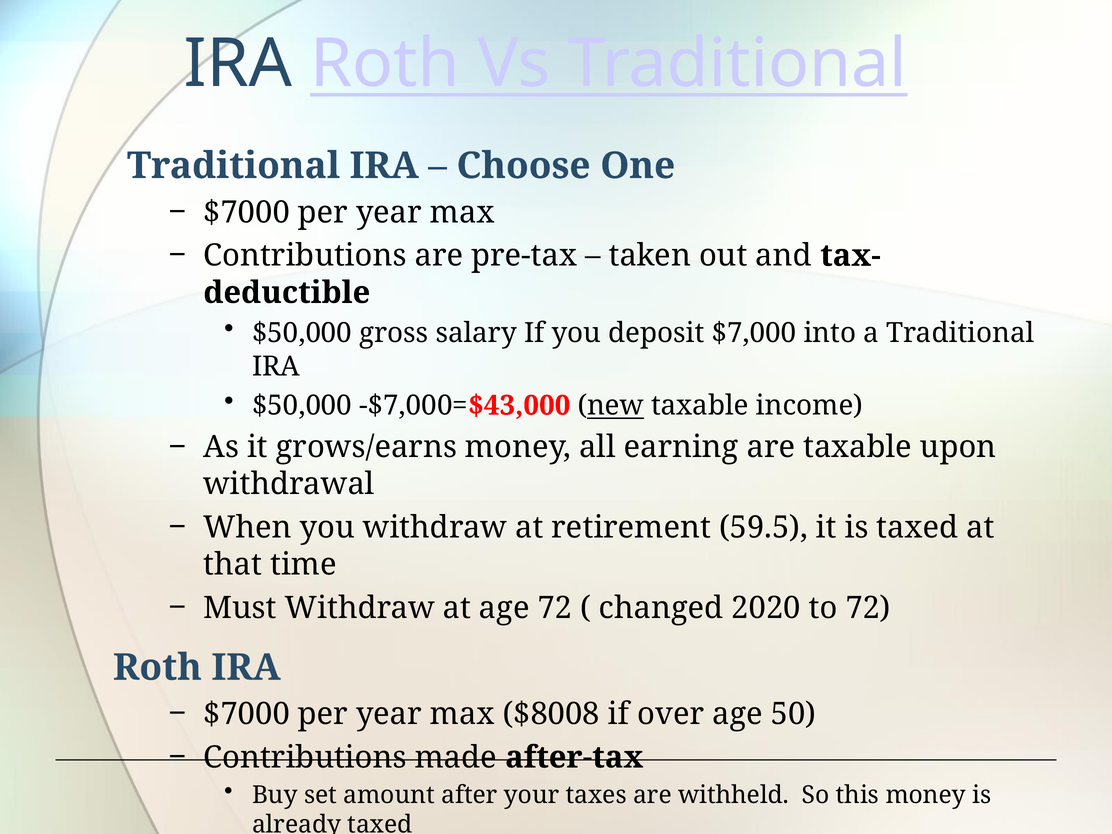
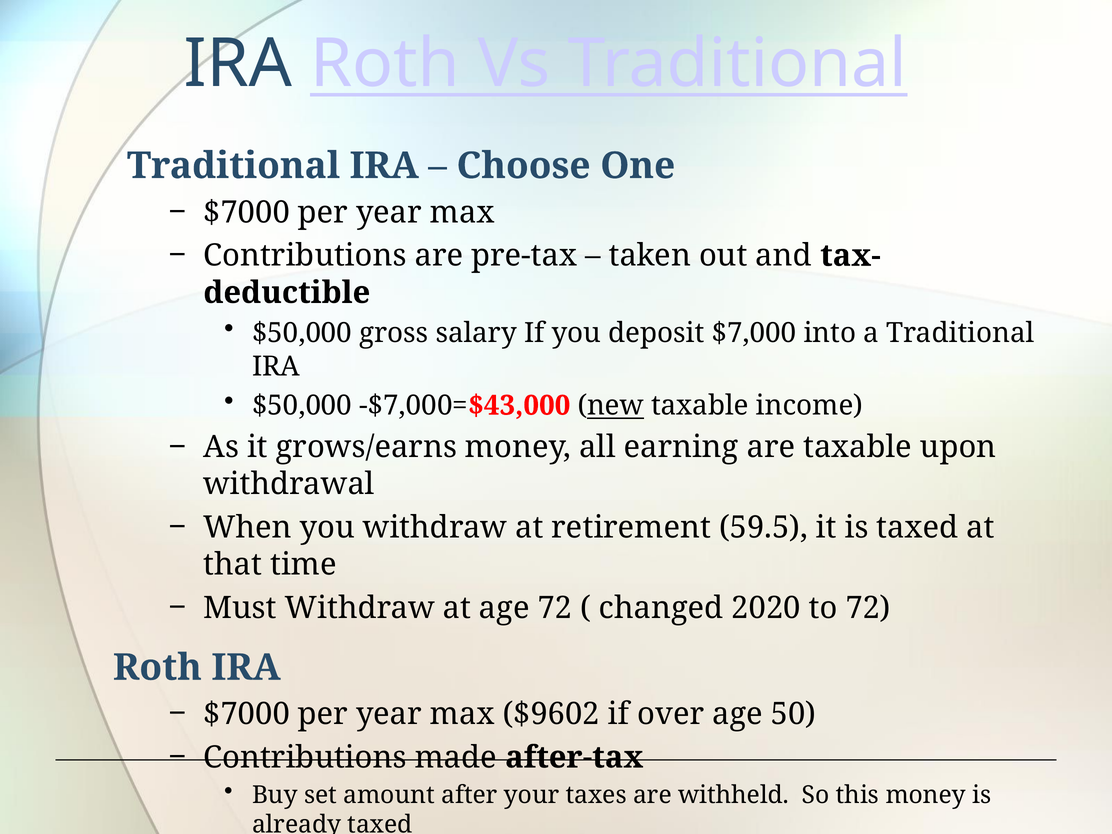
$8008: $8008 -> $9602 (551, 714)
